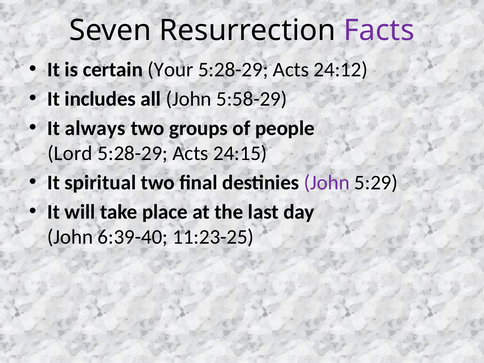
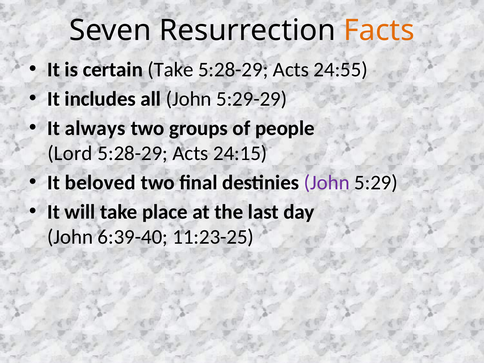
Facts colour: purple -> orange (379, 30)
certain Your: Your -> Take (171, 69)
24:12: 24:12 -> 24:55 (341, 69)
5:58-29: 5:58-29 -> 5:29-29 (252, 99)
spiritual: spiritual -> beloved (100, 182)
